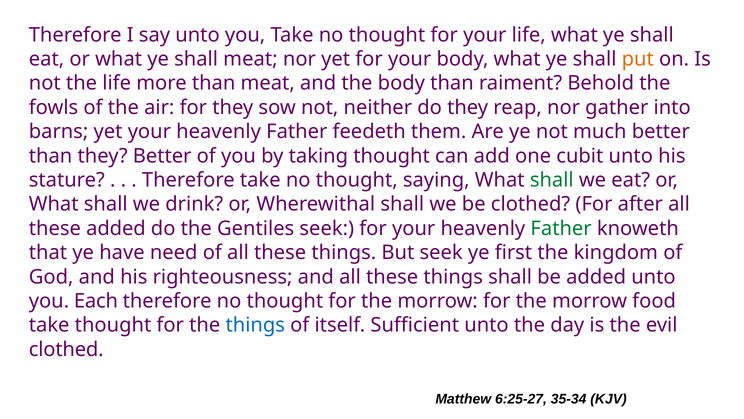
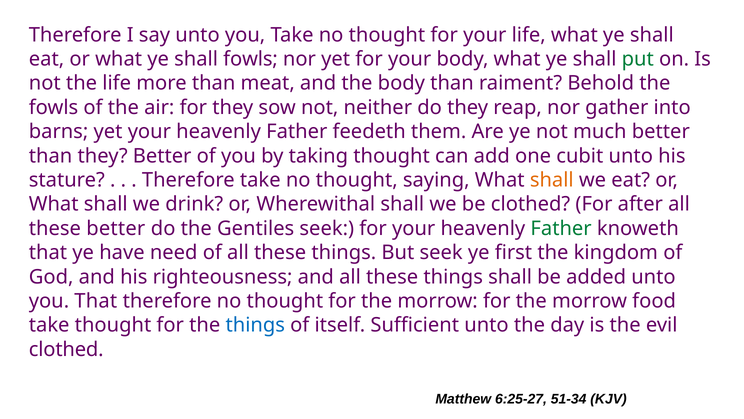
shall meat: meat -> fowls (251, 59)
put colour: orange -> green (638, 59)
shall colour: green -> orange (552, 180)
these added: added -> better (116, 228)
you Each: Each -> That (96, 301)
35-34: 35-34 -> 51-34 (569, 399)
